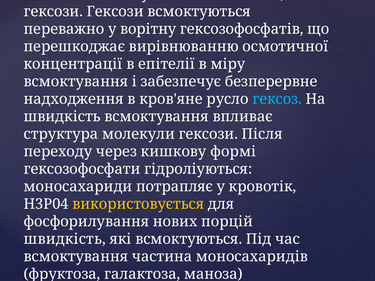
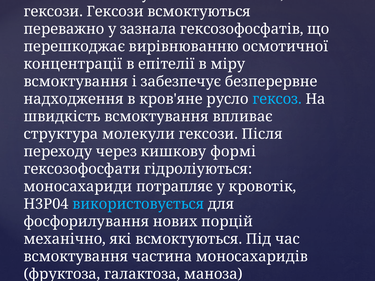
ворітну: ворітну -> зазнала (148, 29)
використовується colour: yellow -> light blue (138, 204)
швидкість: швидкість -> механічно (65, 239)
